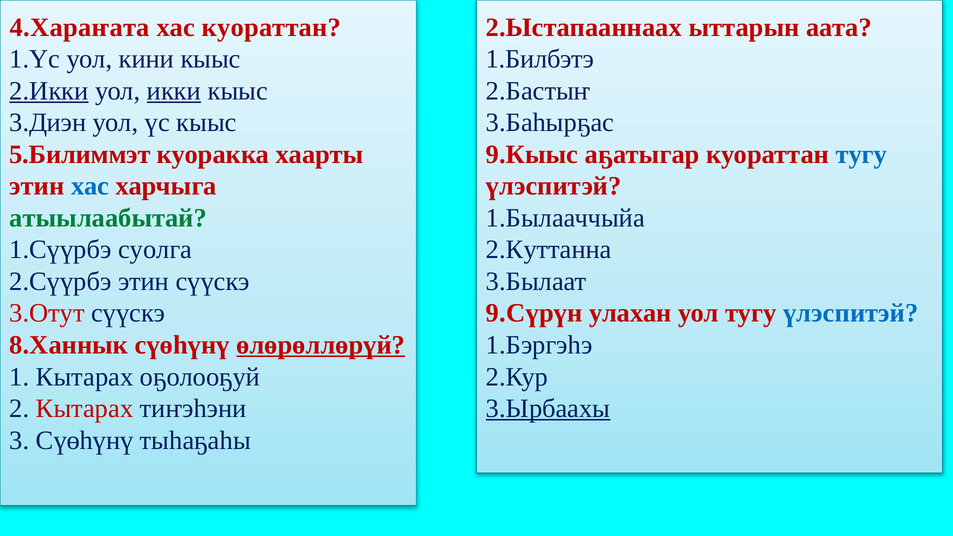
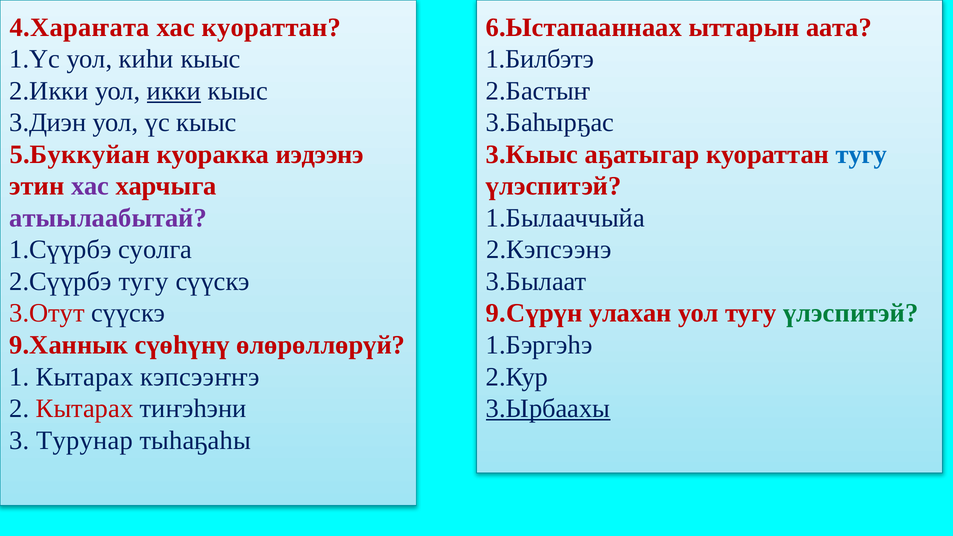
2.Ыстапааннаах: 2.Ыстапааннаах -> 6.Ыстапааннаах (584, 27)
кини: кини -> киһи (146, 59)
2.Икки underline: present -> none (49, 91)
5.Билиммэт: 5.Билиммэт -> 5.Буккуйан (80, 154)
хаарты: хаарты -> иэдээнэ (320, 154)
9.Кыыс: 9.Кыыс -> 3.Кыыс (532, 154)
хас colour: blue -> purple (90, 186)
атыылаабытай colour: green -> purple (108, 218)
2.Куттанна: 2.Куттанна -> 2.Кэпсээнэ (549, 250)
2.Сүүрбэ этин: этин -> тугу (143, 282)
үлэспитэй colour: blue -> green (851, 313)
8.Ханнык: 8.Ханнык -> 9.Ханнык (69, 345)
өлөрөллөрүй underline: present -> none (321, 345)
оҕолооҕуй: оҕолооҕуй -> кэпсээҥҥэ (200, 377)
3 Сүөһүнү: Сүөһүнү -> Турунар (85, 440)
